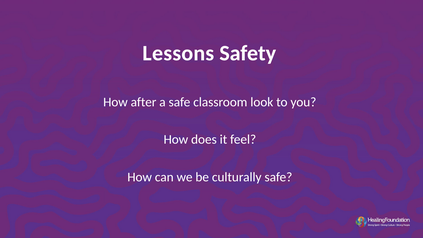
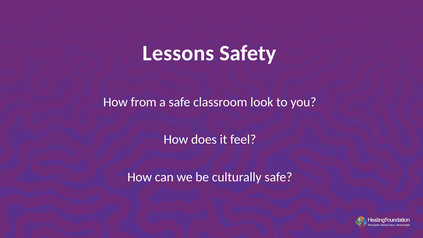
after: after -> from (144, 102)
